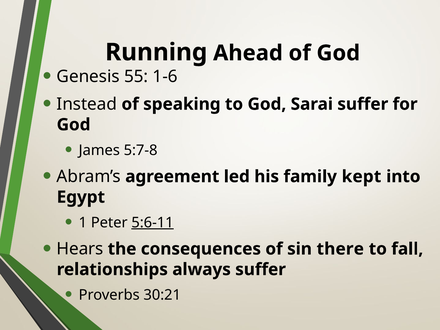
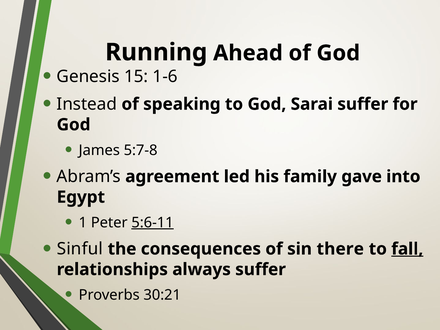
55: 55 -> 15 (136, 76)
kept: kept -> gave (362, 177)
Hears: Hears -> Sinful (80, 249)
fall underline: none -> present (407, 249)
